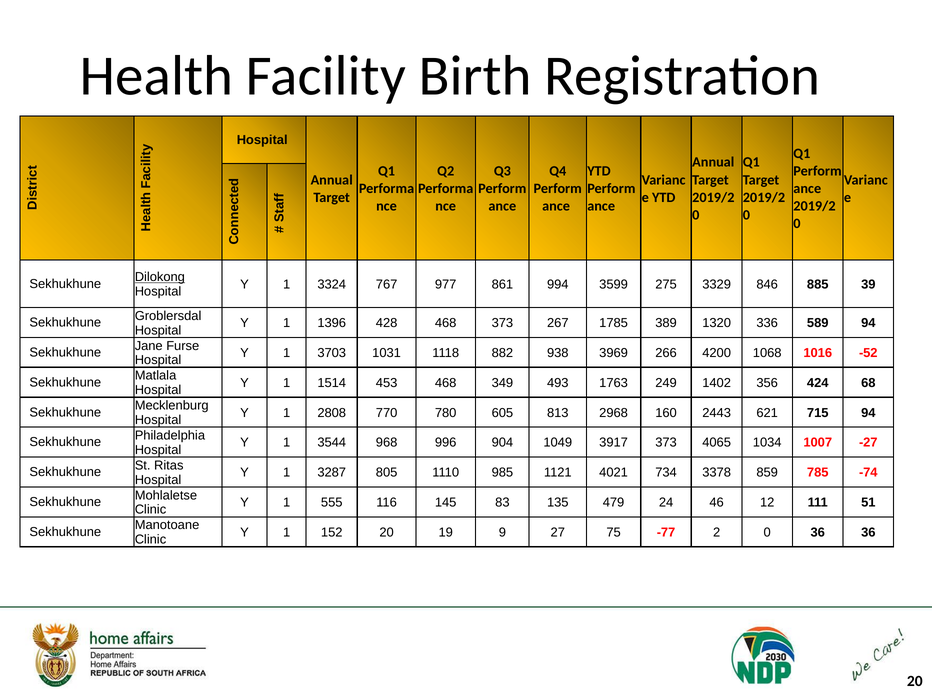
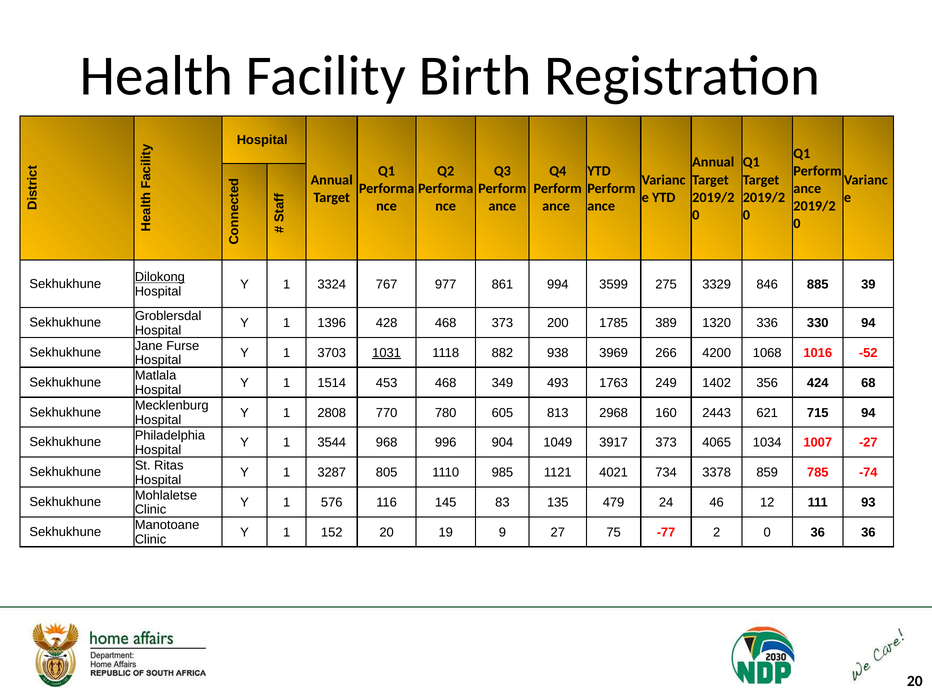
267: 267 -> 200 (558, 323)
589: 589 -> 330 (818, 323)
1031 underline: none -> present (387, 353)
555: 555 -> 576 (332, 502)
51: 51 -> 93 (868, 502)
